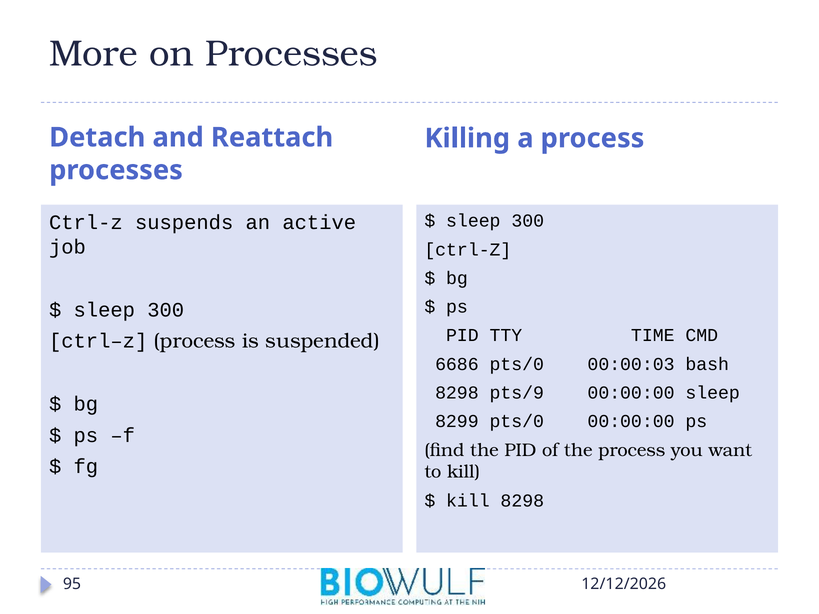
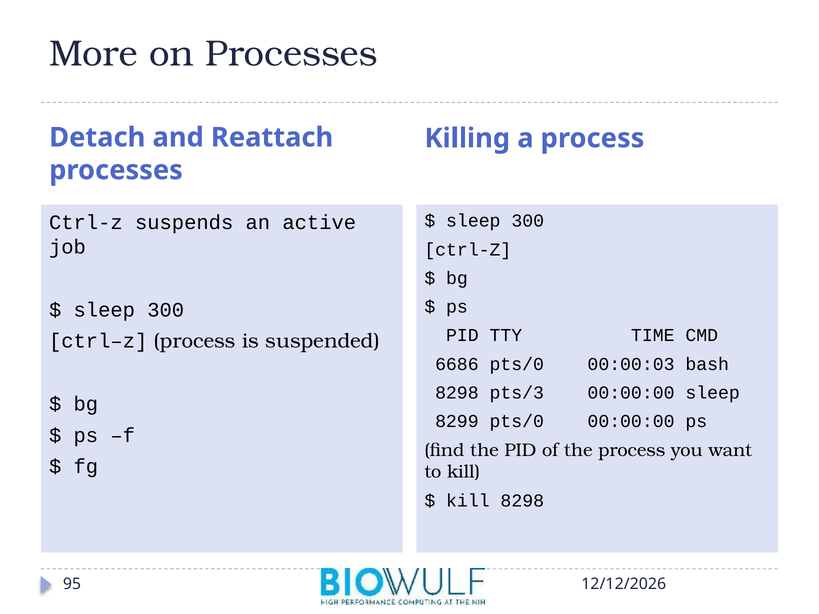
pts/9: pts/9 -> pts/3 (517, 393)
